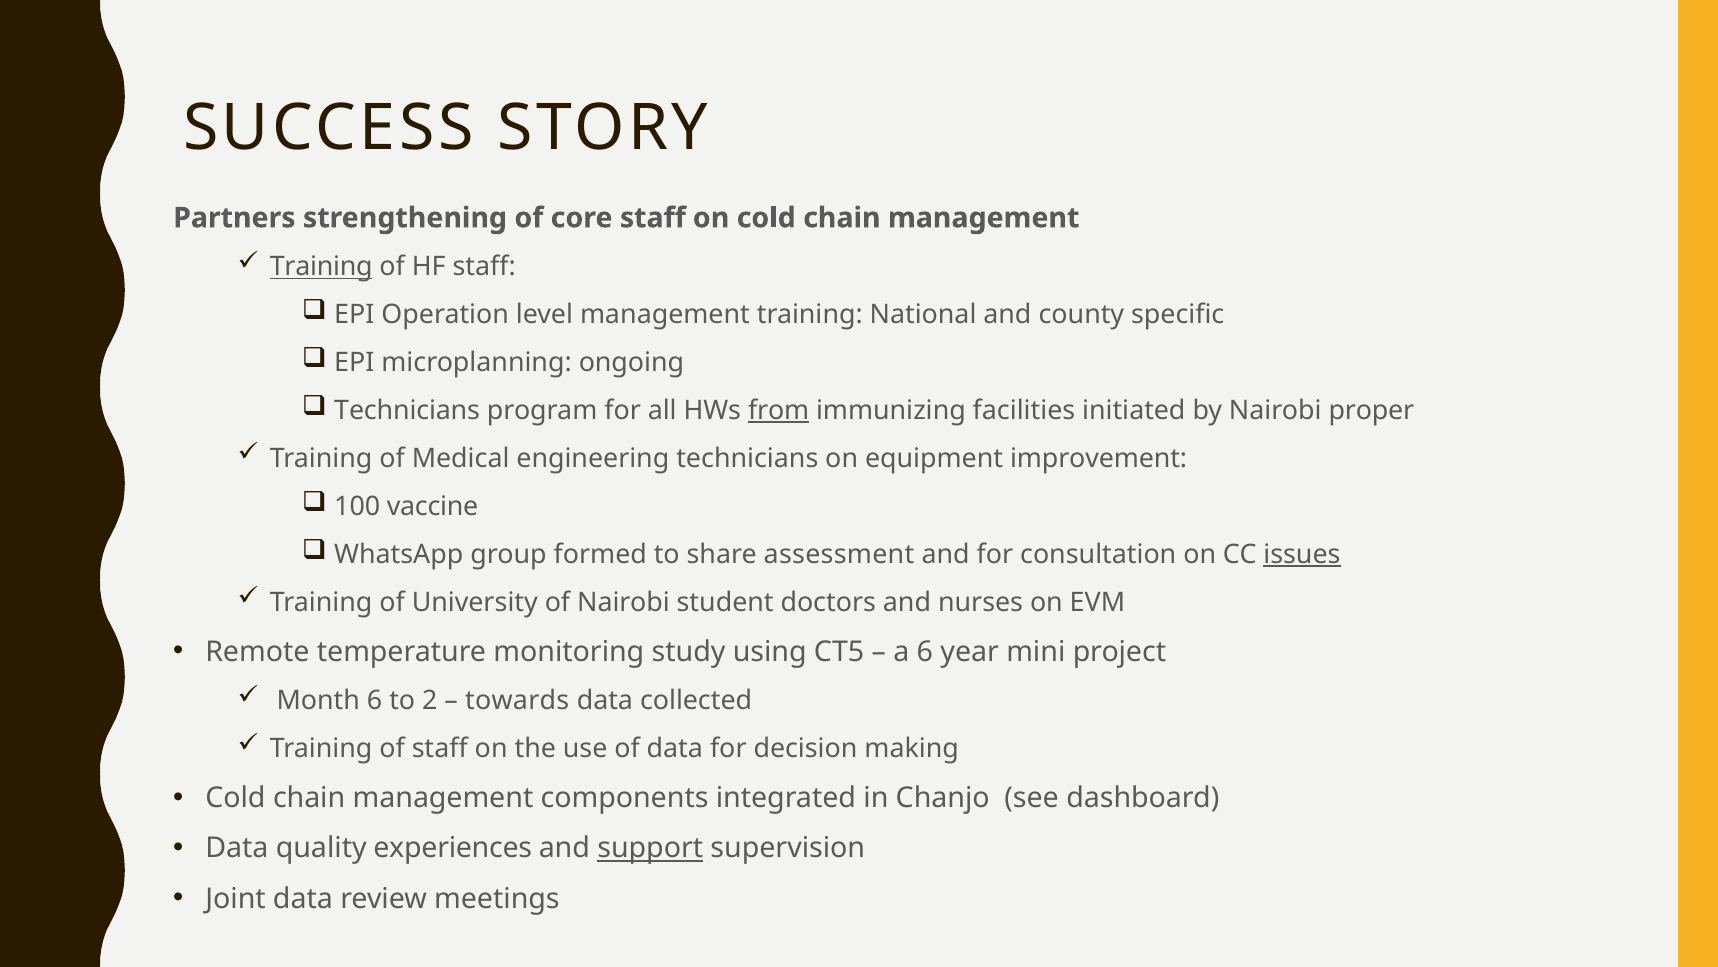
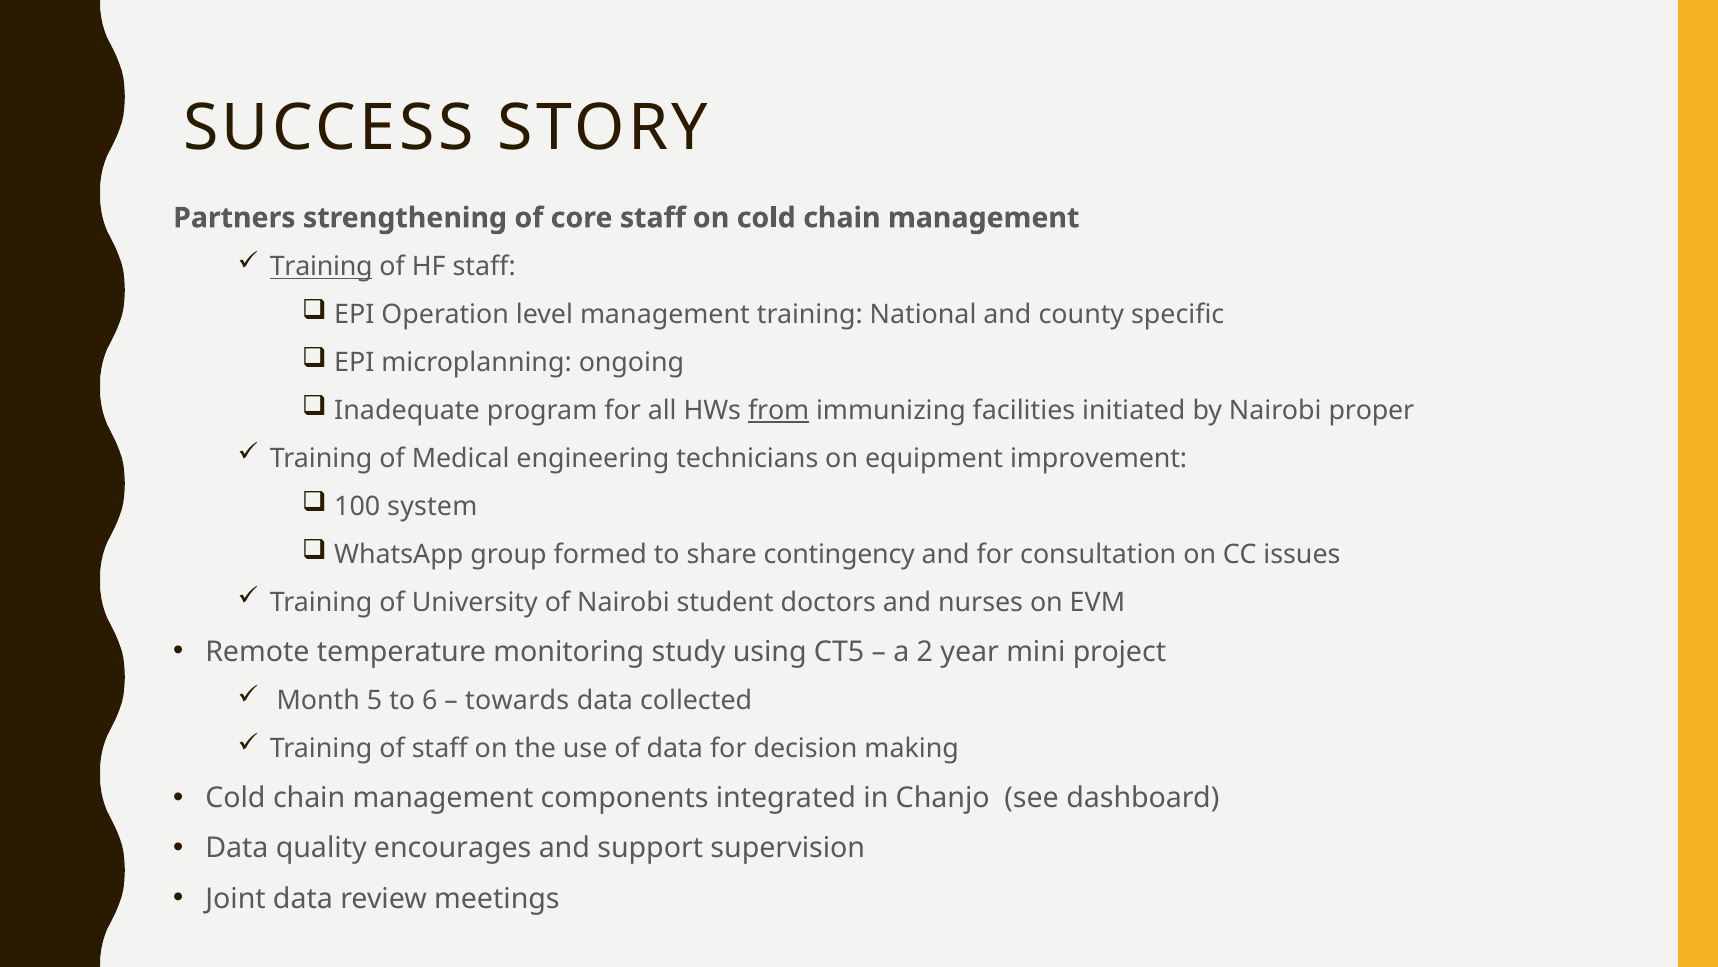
Technicians: Technicians -> Inadequate (407, 410)
vaccine: vaccine -> system (432, 506)
assessment: assessment -> contingency (839, 554)
issues underline: present -> none (1302, 554)
a 6: 6 -> 2 (925, 652)
Month 6: 6 -> 5 (375, 700)
2: 2 -> 6 (430, 700)
experiences: experiences -> encourages (453, 848)
support underline: present -> none (650, 848)
